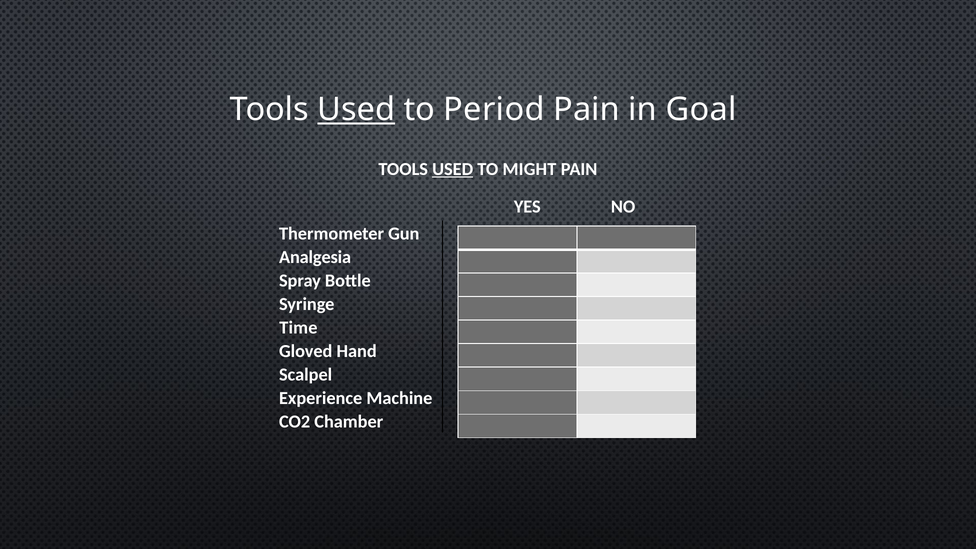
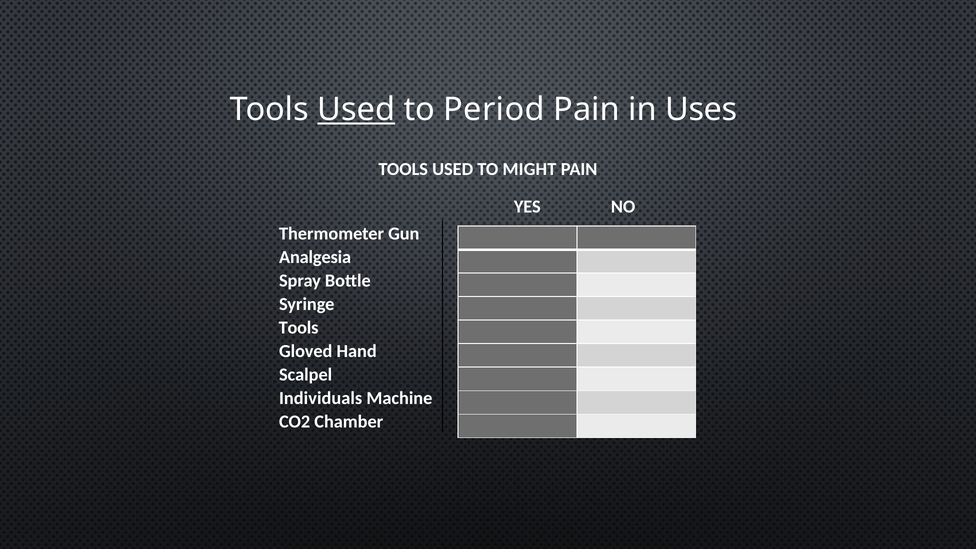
Goal: Goal -> Uses (701, 110)
USED underline: present -> none (453, 169)
Time: Time -> Tools (299, 328)
Experience: Experience -> Individuals (321, 398)
